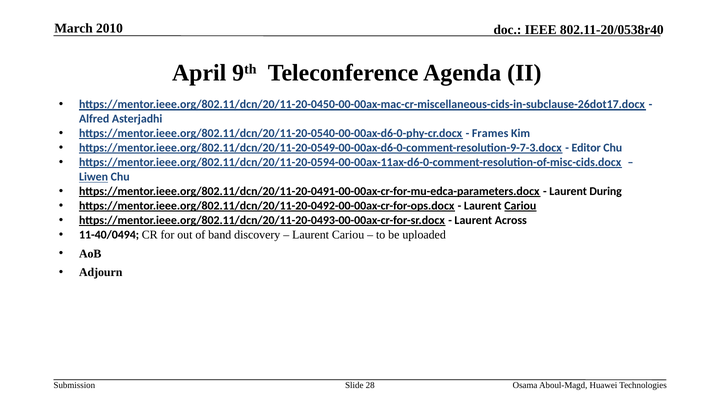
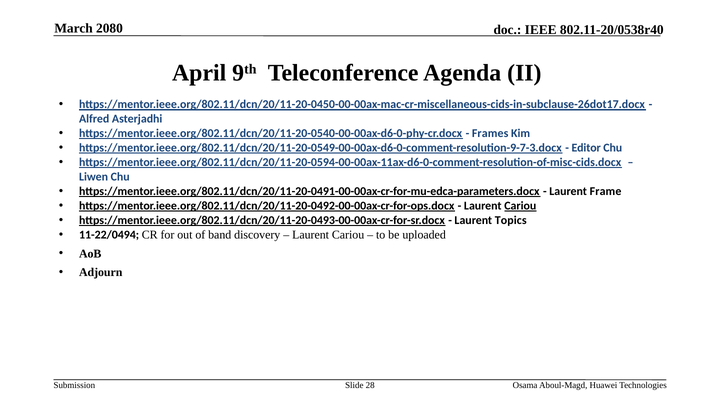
2010: 2010 -> 2080 (109, 28)
Liwen underline: present -> none (94, 177)
During: During -> Frame (606, 191)
Across: Across -> Topics (511, 220)
11-40/0494: 11-40/0494 -> 11-22/0494 (109, 235)
